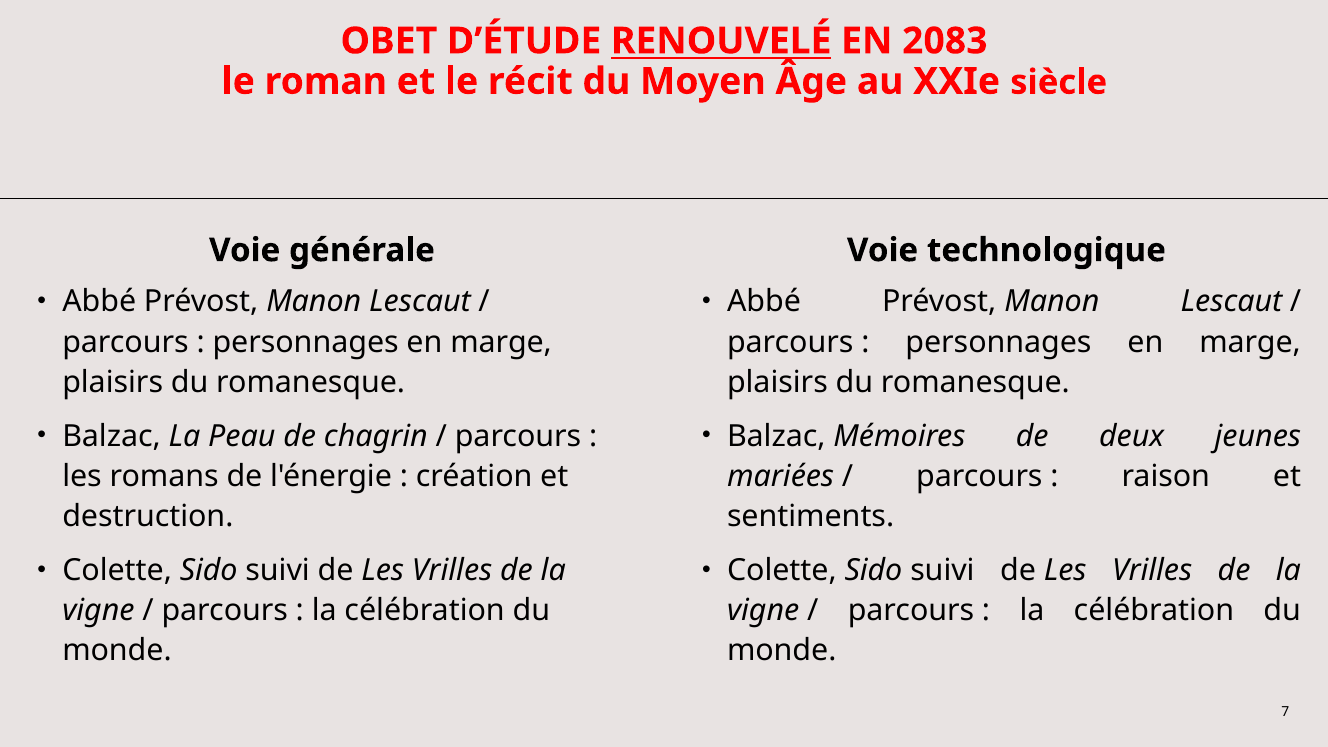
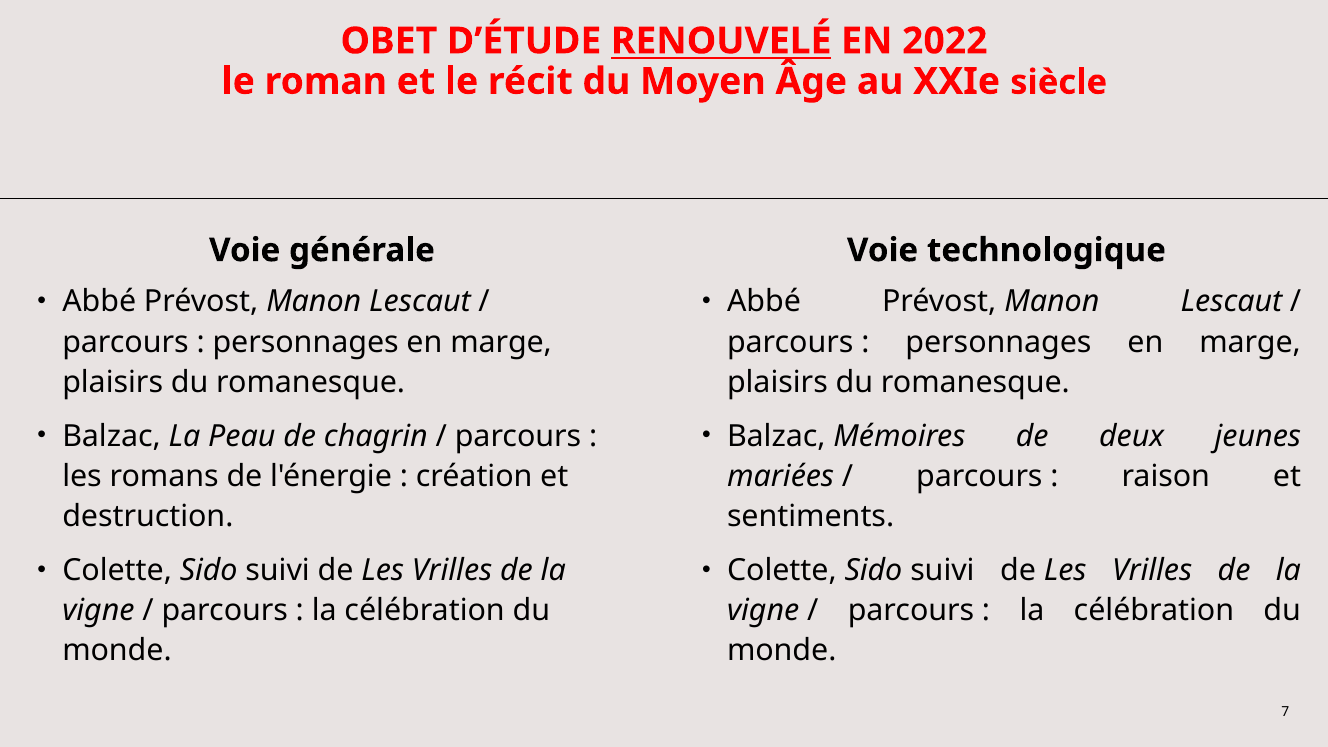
2083: 2083 -> 2022 (945, 41)
